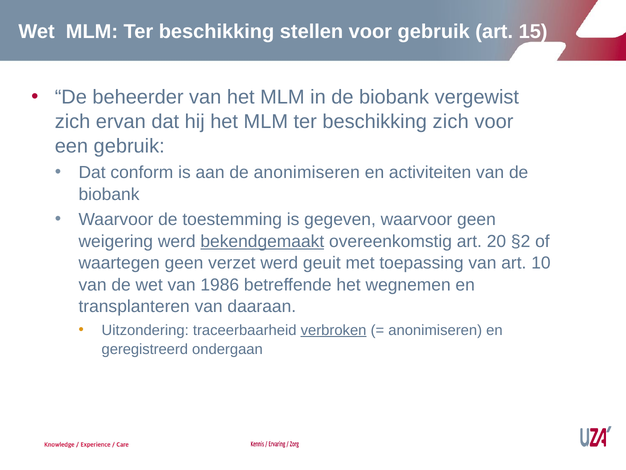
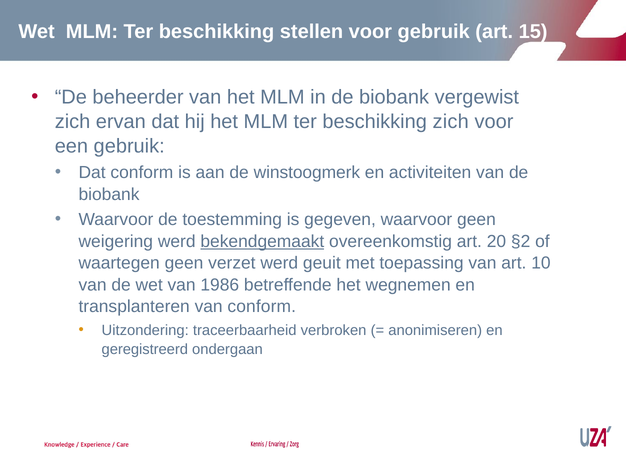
de anonimiseren: anonimiseren -> winstoogmerk (307, 173)
van daaraan: daaraan -> conform (262, 306)
verbroken underline: present -> none (334, 330)
